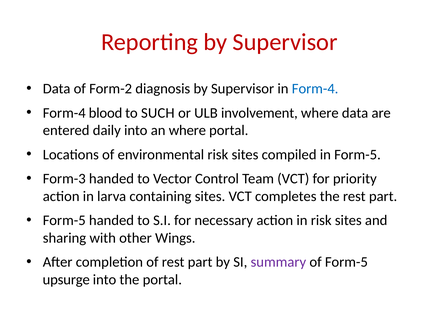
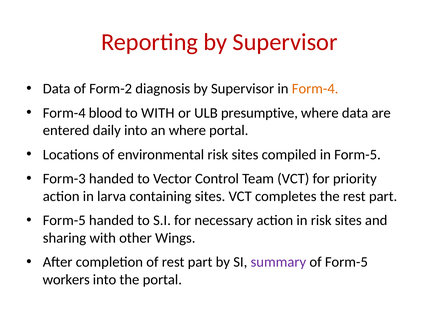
Form-4 colour: blue -> orange (315, 89)
to SUCH: SUCH -> WITH (158, 113)
involvement: involvement -> presumptive (259, 113)
upsurge: upsurge -> workers (66, 280)
